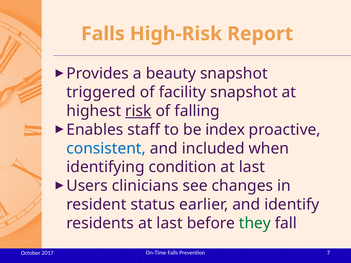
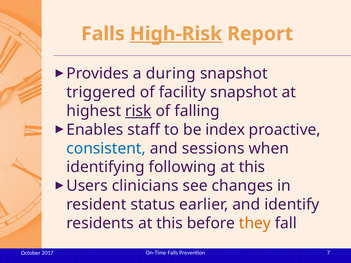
High-Risk underline: none -> present (176, 34)
beauty: beauty -> during (171, 74)
included: included -> sessions (213, 149)
condition: condition -> following (183, 167)
last: last -> this (252, 167)
residents at last: last -> this (170, 223)
they colour: green -> orange (255, 223)
